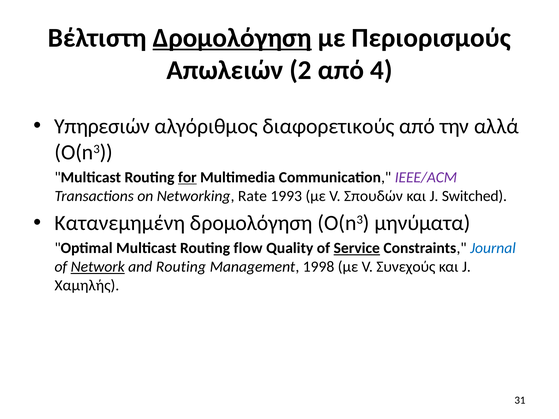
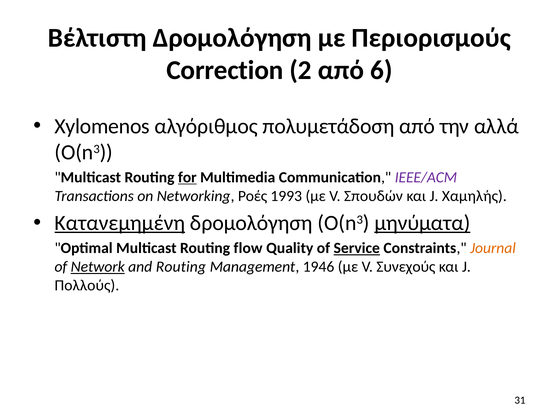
Δρομολόγηση underline: present -> none (232, 38)
Απωλειών: Απωλειών -> Correction (225, 70)
4: 4 -> 6 (381, 70)
Υπηρεσιών: Υπηρεσιών -> Xylomenos (102, 126)
διαφορετικούς: διαφορετικούς -> πολυμετάδοση (329, 126)
Rate: Rate -> Ροές (253, 196)
Switched: Switched -> Χαμηλής (474, 196)
Κατανεμημένη underline: none -> present (120, 223)
μηνύματα underline: none -> present (422, 223)
Journal colour: blue -> orange (493, 248)
1998: 1998 -> 1946 (319, 267)
Χαμηλής: Χαμηλής -> Πολλούς (87, 286)
